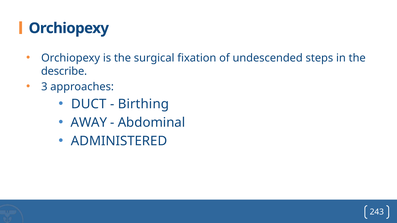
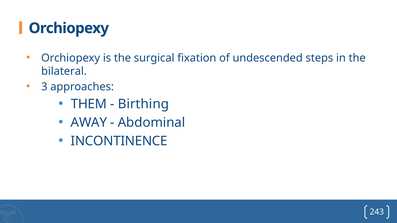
describe: describe -> bilateral (64, 71)
DUCT: DUCT -> THEM (89, 104)
ADMINISTERED: ADMINISTERED -> INCONTINENCE (119, 141)
